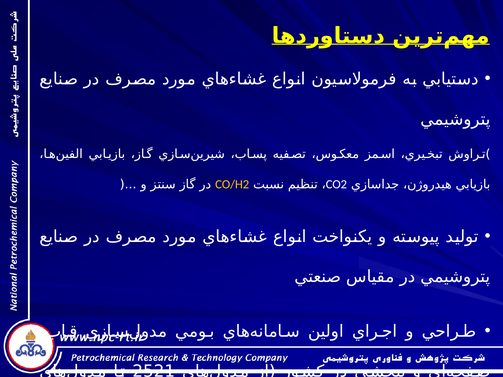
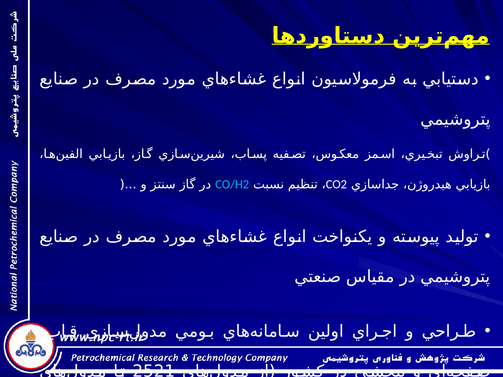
CO/H2 colour: yellow -> light blue (232, 184)
